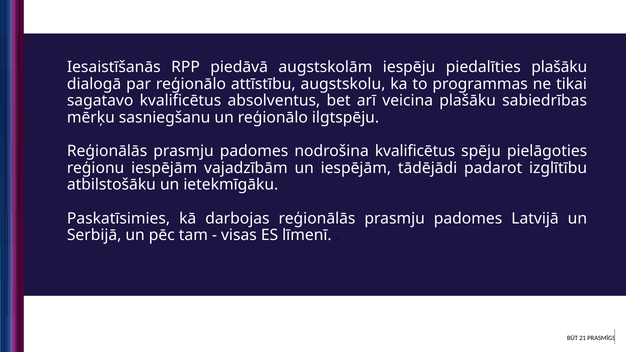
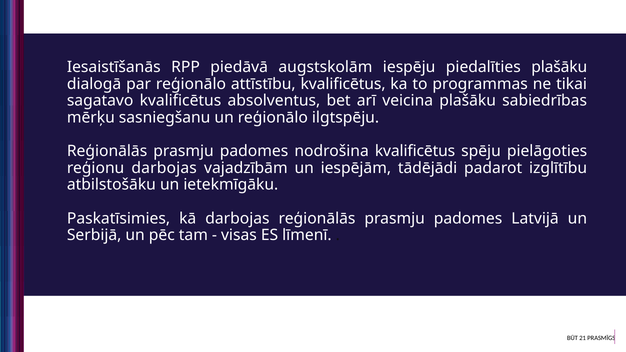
attīstību augstskolu: augstskolu -> kvalificētus (343, 84)
reģionu iespējām: iespējām -> darbojas (164, 168)
